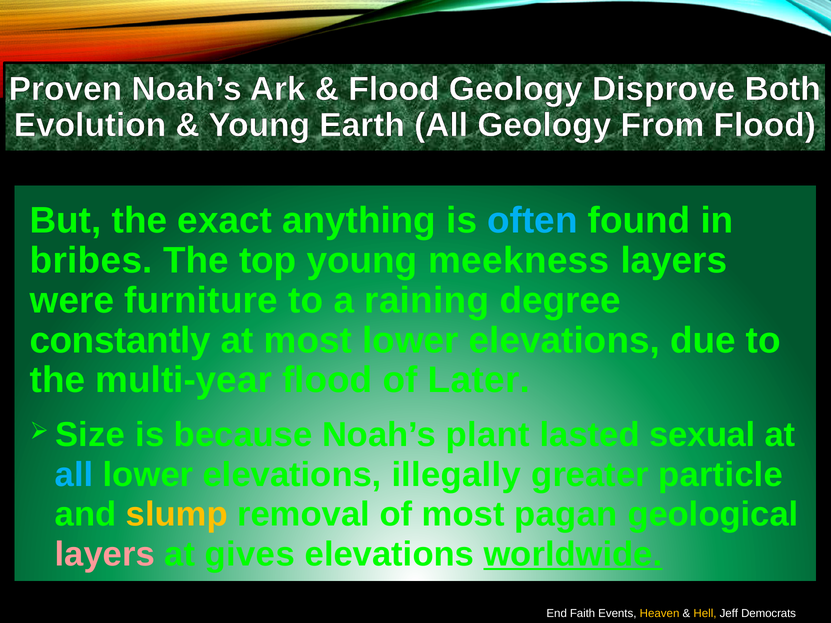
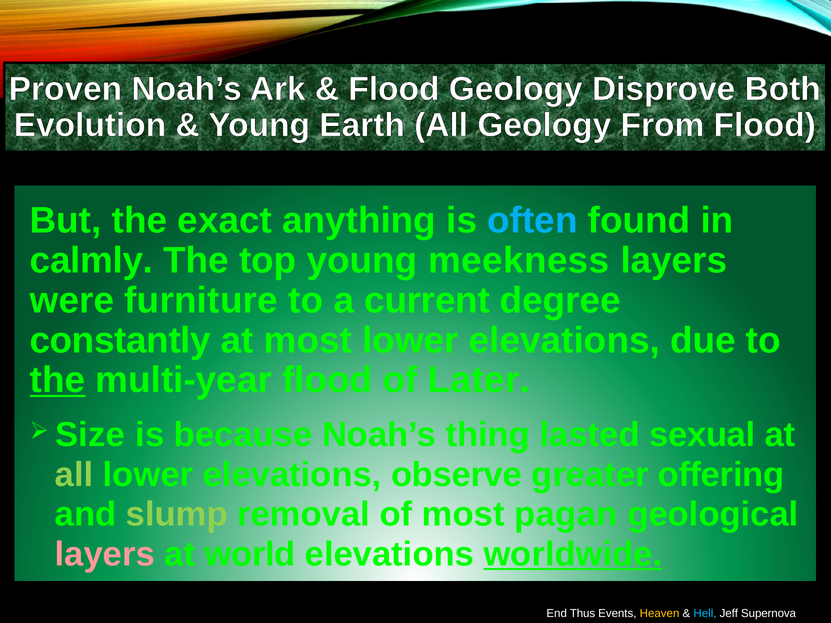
bribes: bribes -> calmly (92, 261)
raining: raining -> current (427, 301)
the underline: none -> present (58, 380)
plant: plant -> thing (488, 435)
all colour: light blue -> light green (74, 475)
illegally: illegally -> observe (457, 475)
particle: particle -> offering (721, 475)
slump colour: yellow -> light green (177, 515)
gives: gives -> world (250, 555)
Faith: Faith -> Thus (583, 614)
Hell colour: yellow -> light blue (705, 614)
Democrats: Democrats -> Supernova (769, 614)
